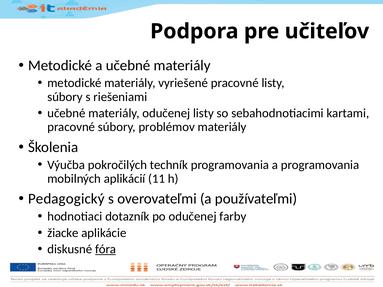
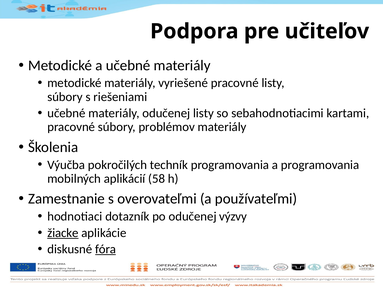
11: 11 -> 58 (157, 179)
Pedagogický: Pedagogický -> Zamestnanie (67, 199)
farby: farby -> výzvy (233, 217)
žiacke underline: none -> present (63, 233)
